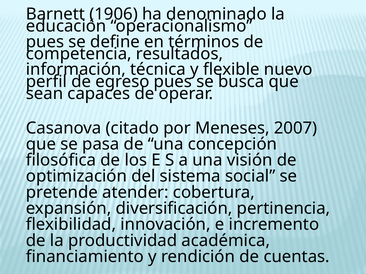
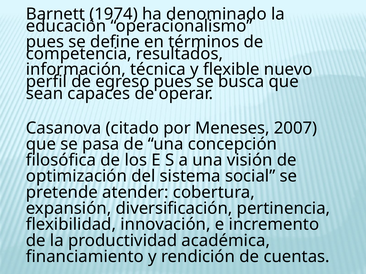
1906: 1906 -> 1974 (114, 14)
